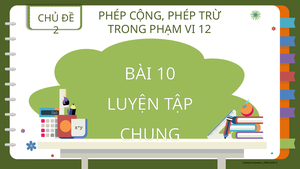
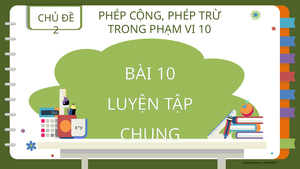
VI 12: 12 -> 10 (205, 29)
